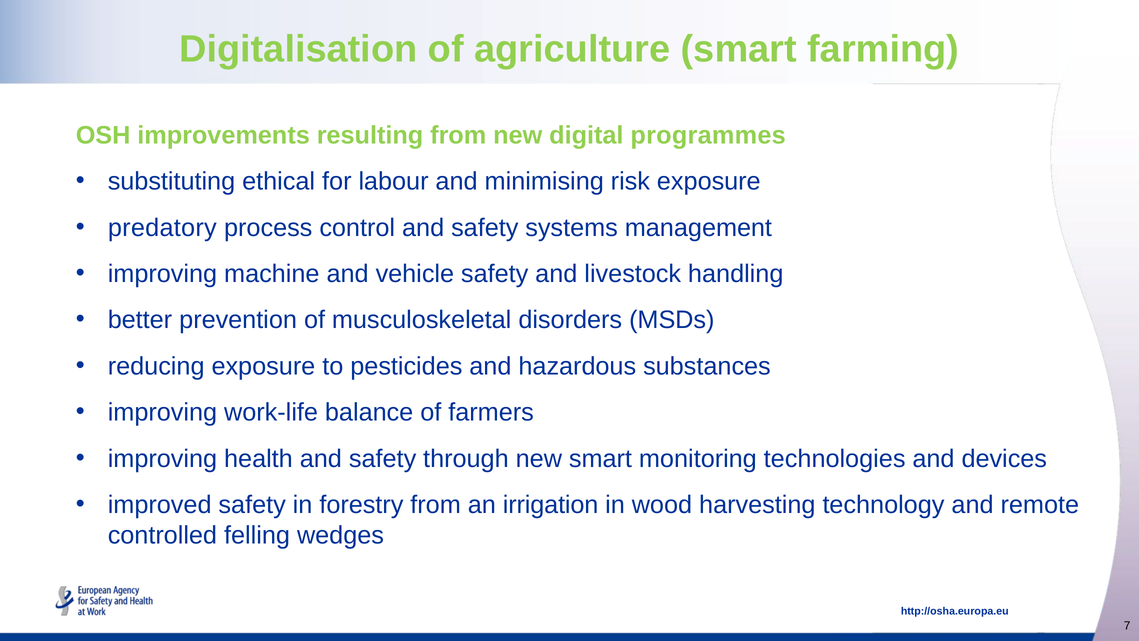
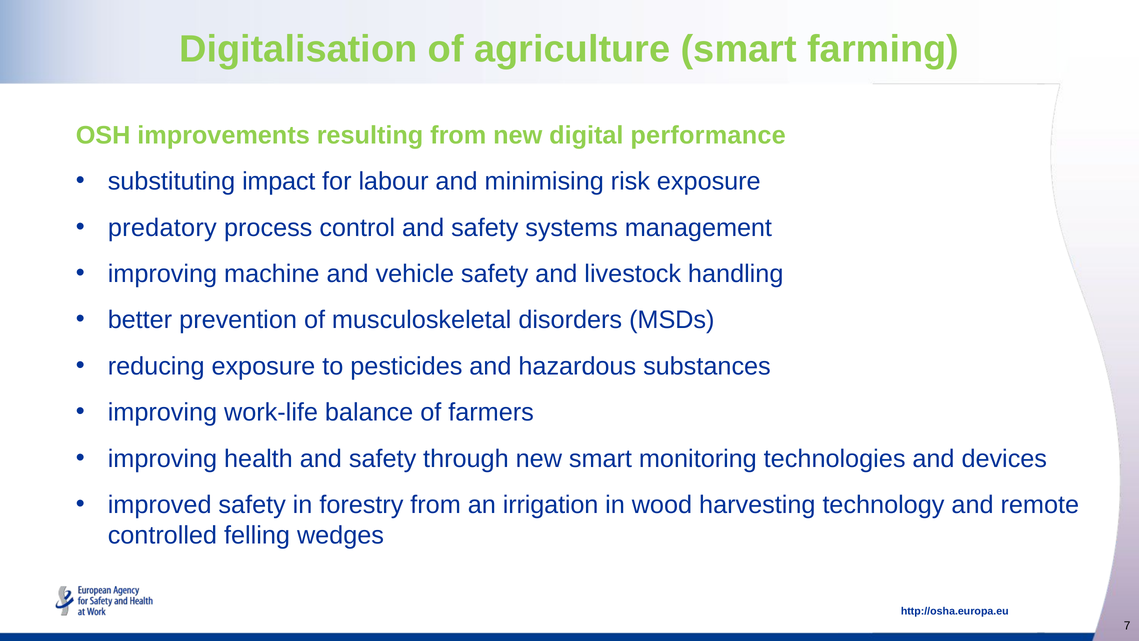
programmes: programmes -> performance (708, 135)
ethical: ethical -> impact (279, 181)
